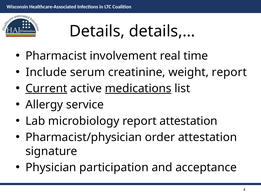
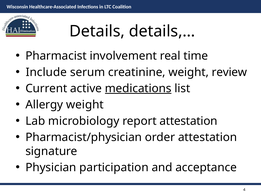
weight report: report -> review (229, 72)
Current underline: present -> none (46, 88)
Allergy service: service -> weight (85, 105)
